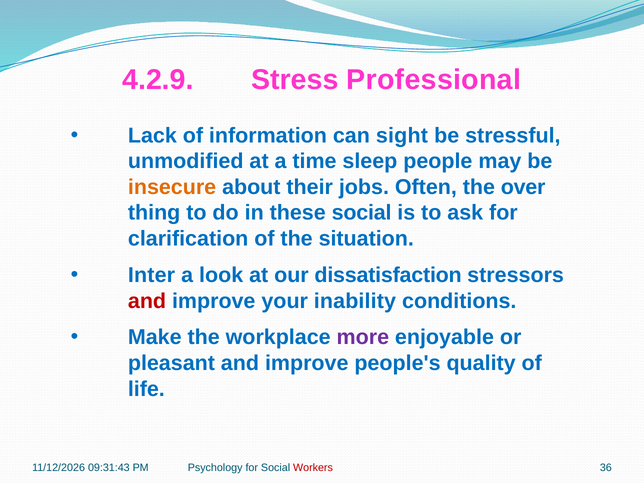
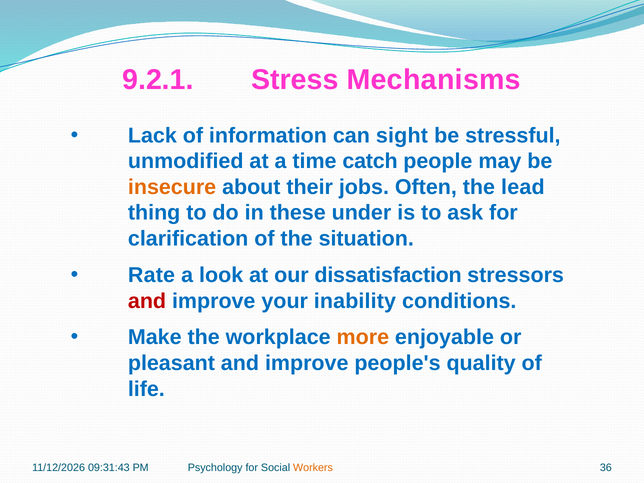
4.2.9: 4.2.9 -> 9.2.1 (158, 80)
Professional: Professional -> Mechanisms (434, 80)
sleep: sleep -> catch (370, 161)
over: over -> lead (523, 187)
these social: social -> under (361, 213)
Inter: Inter -> Rate (152, 275)
more colour: purple -> orange (363, 337)
Workers colour: red -> orange (313, 468)
